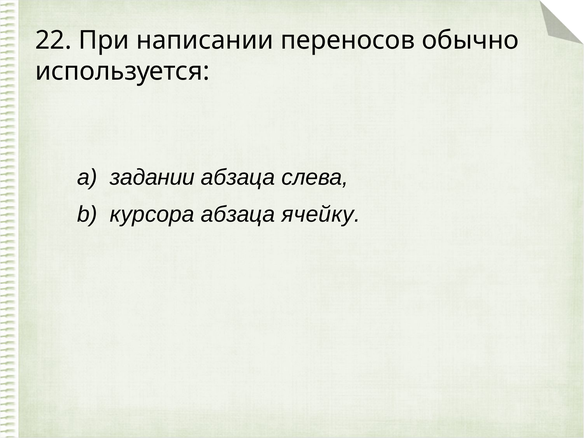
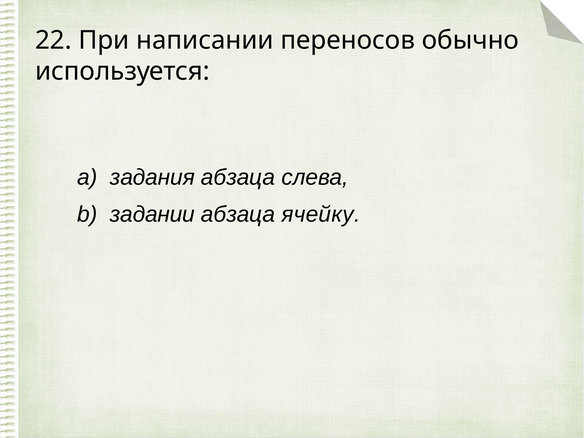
задании: задании -> задания (152, 177)
курсора: курсора -> задании (152, 214)
